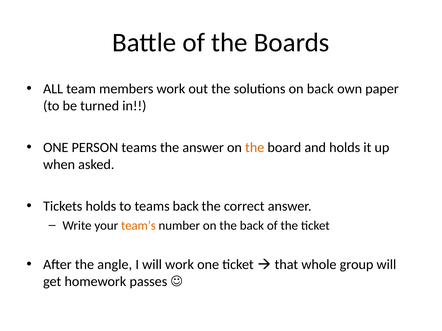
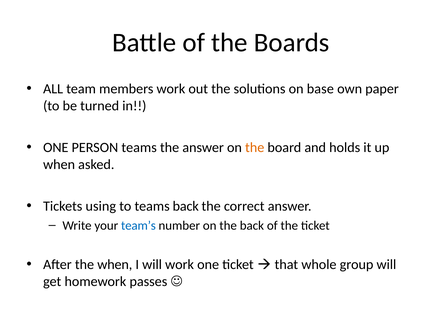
on back: back -> base (320, 89)
Tickets holds: holds -> using (101, 206)
team’s colour: orange -> blue (138, 226)
the angle: angle -> when (115, 265)
